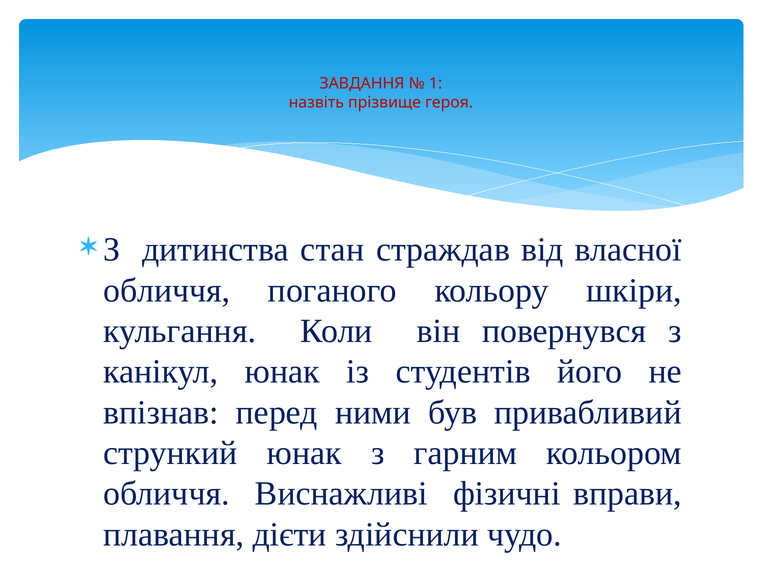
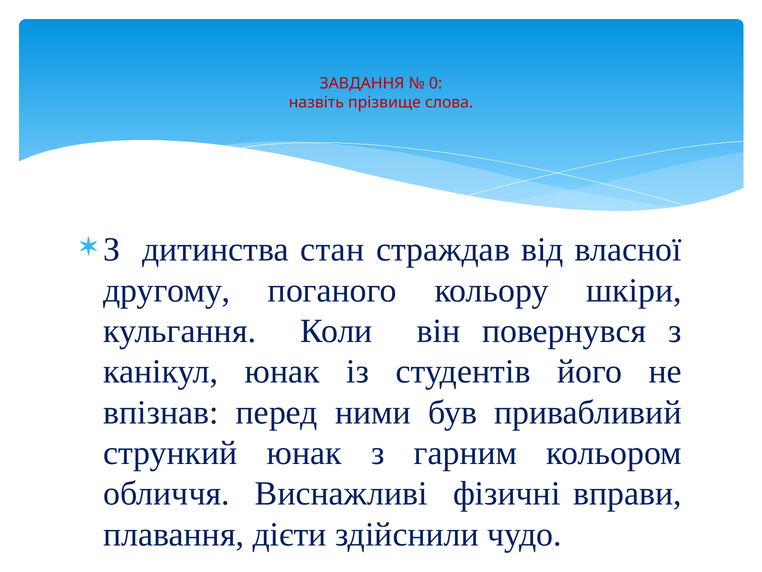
1: 1 -> 0 (436, 83)
героя: героя -> слова (449, 102)
обличчя: обличчя -> другому (167, 290)
